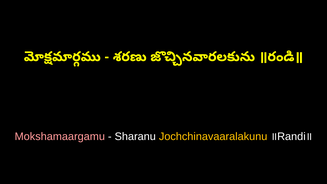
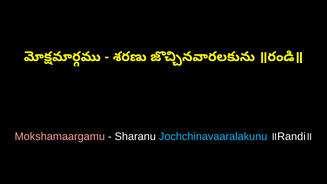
Jochchinavaaralakunu colour: yellow -> light blue (213, 136)
